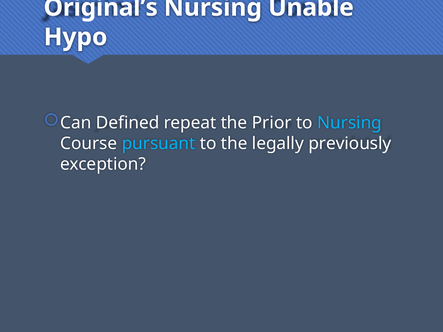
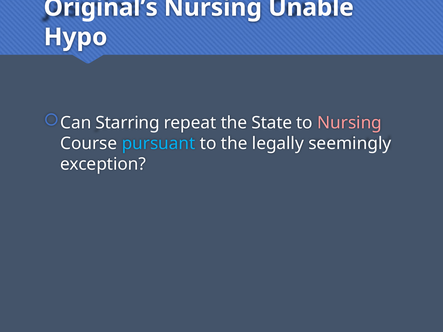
Defined: Defined -> Starring (128, 123)
Prior: Prior -> State (272, 123)
Nursing colour: light blue -> pink (350, 123)
previously: previously -> seemingly (350, 144)
